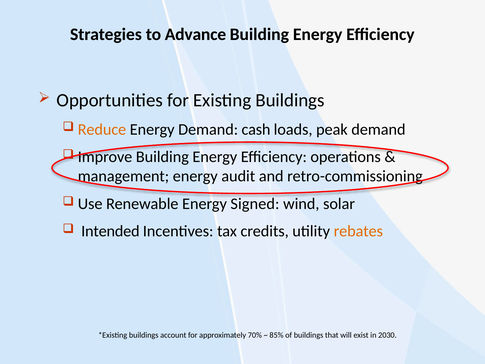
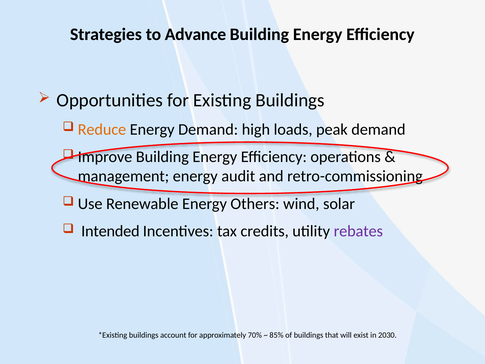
cash: cash -> high (256, 129)
Signed: Signed -> Others (255, 204)
rebates colour: orange -> purple (358, 231)
